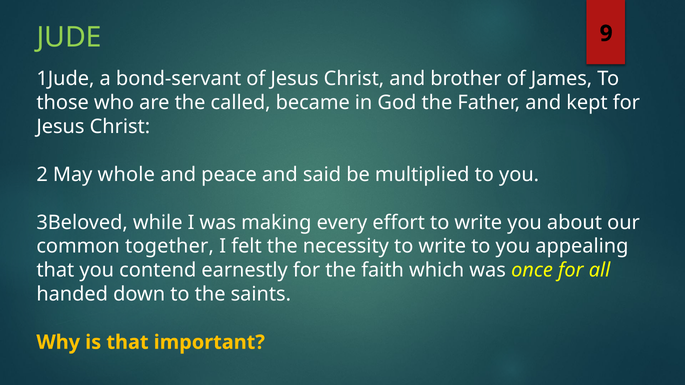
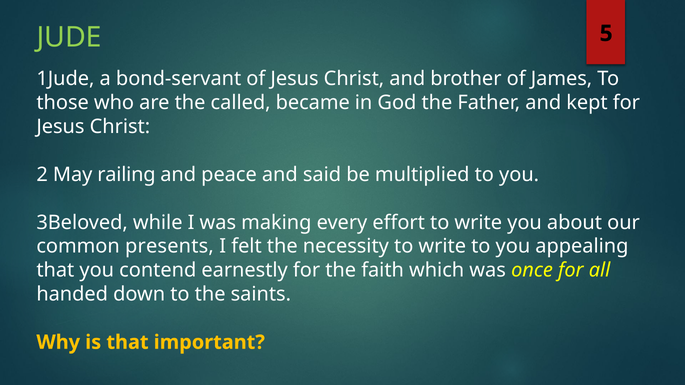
9: 9 -> 5 (606, 34)
whole: whole -> railing (126, 175)
together: together -> presents (169, 247)
